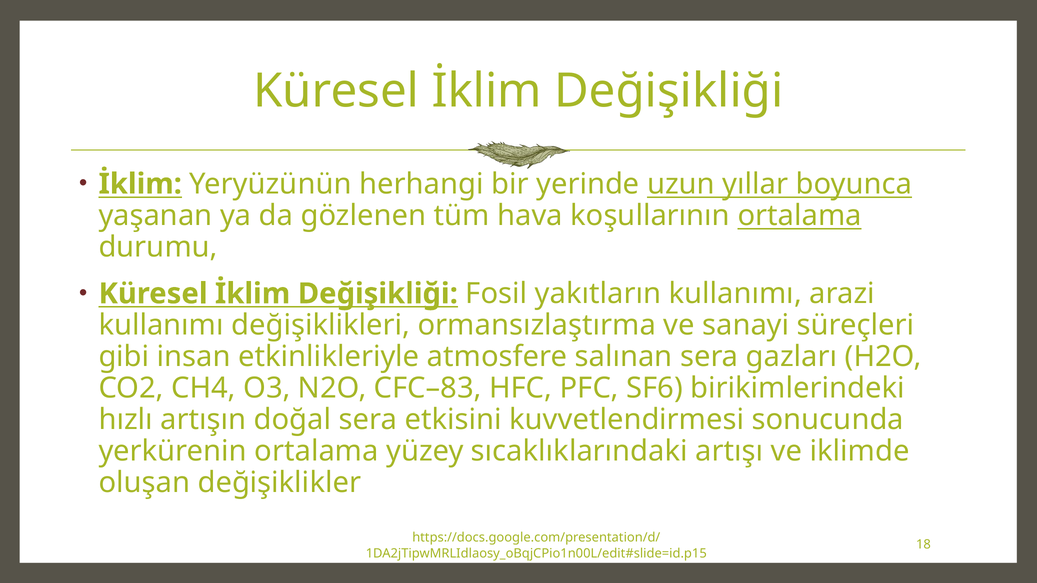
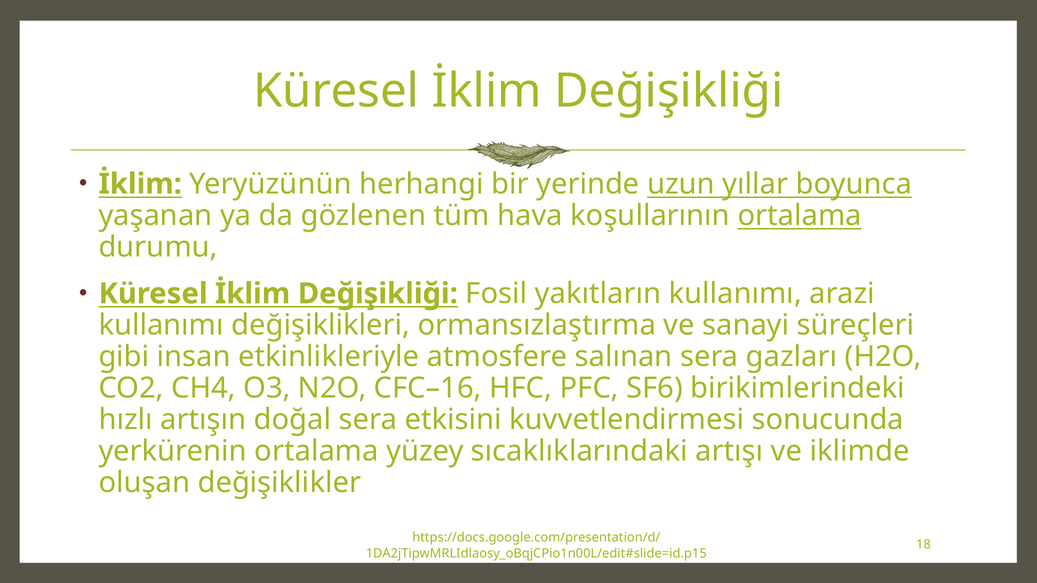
CFC–83: CFC–83 -> CFC–16 (428, 388)
